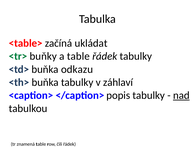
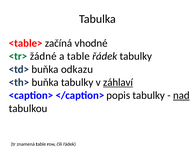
ukládat: ukládat -> vhodné (91, 43)
buňky: buňky -> žádné (43, 56)
záhlaví underline: none -> present (118, 82)
